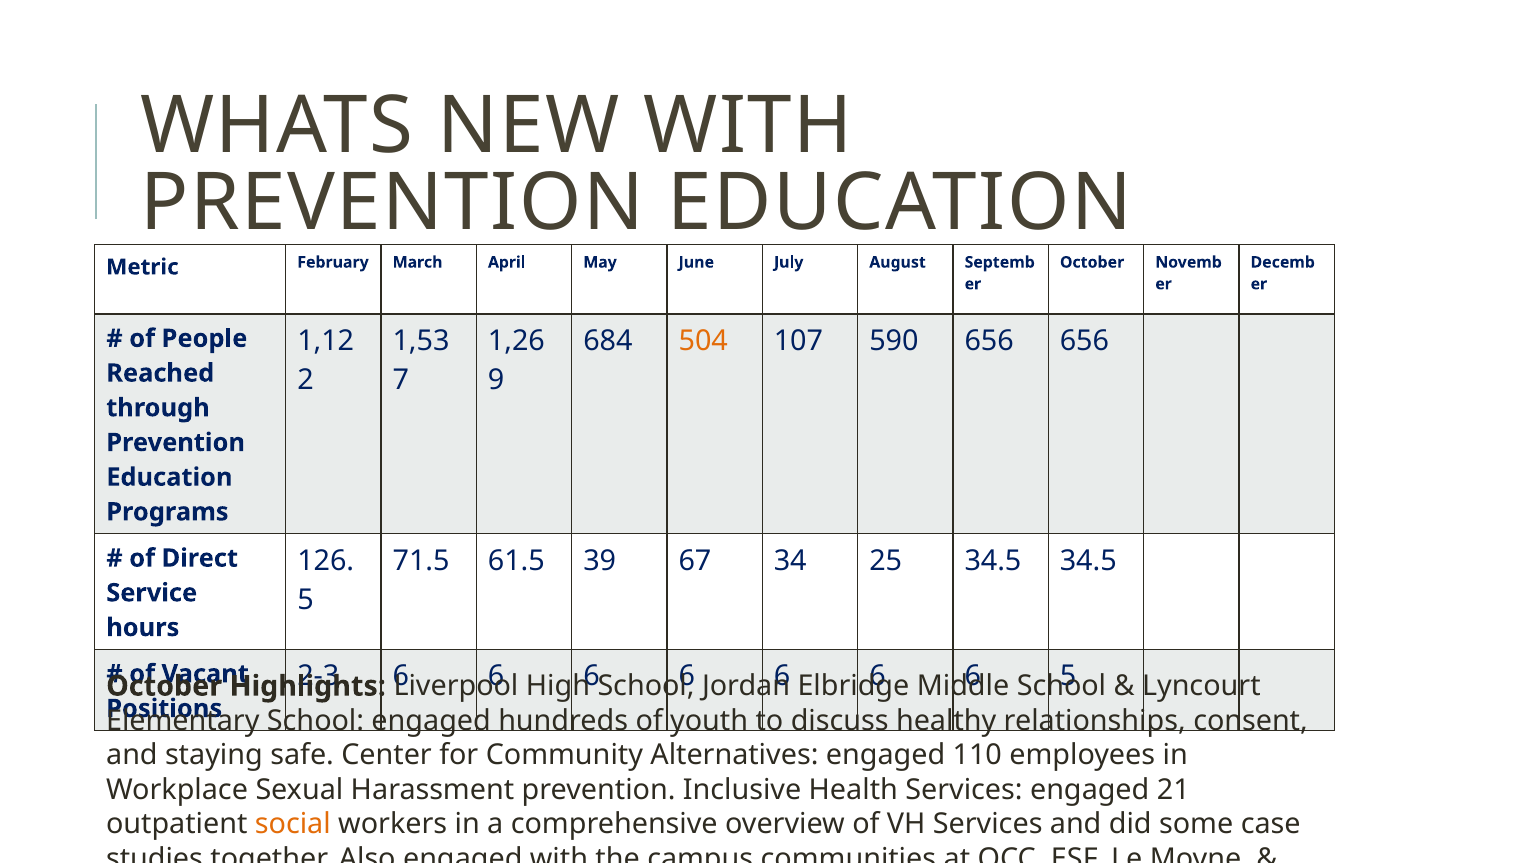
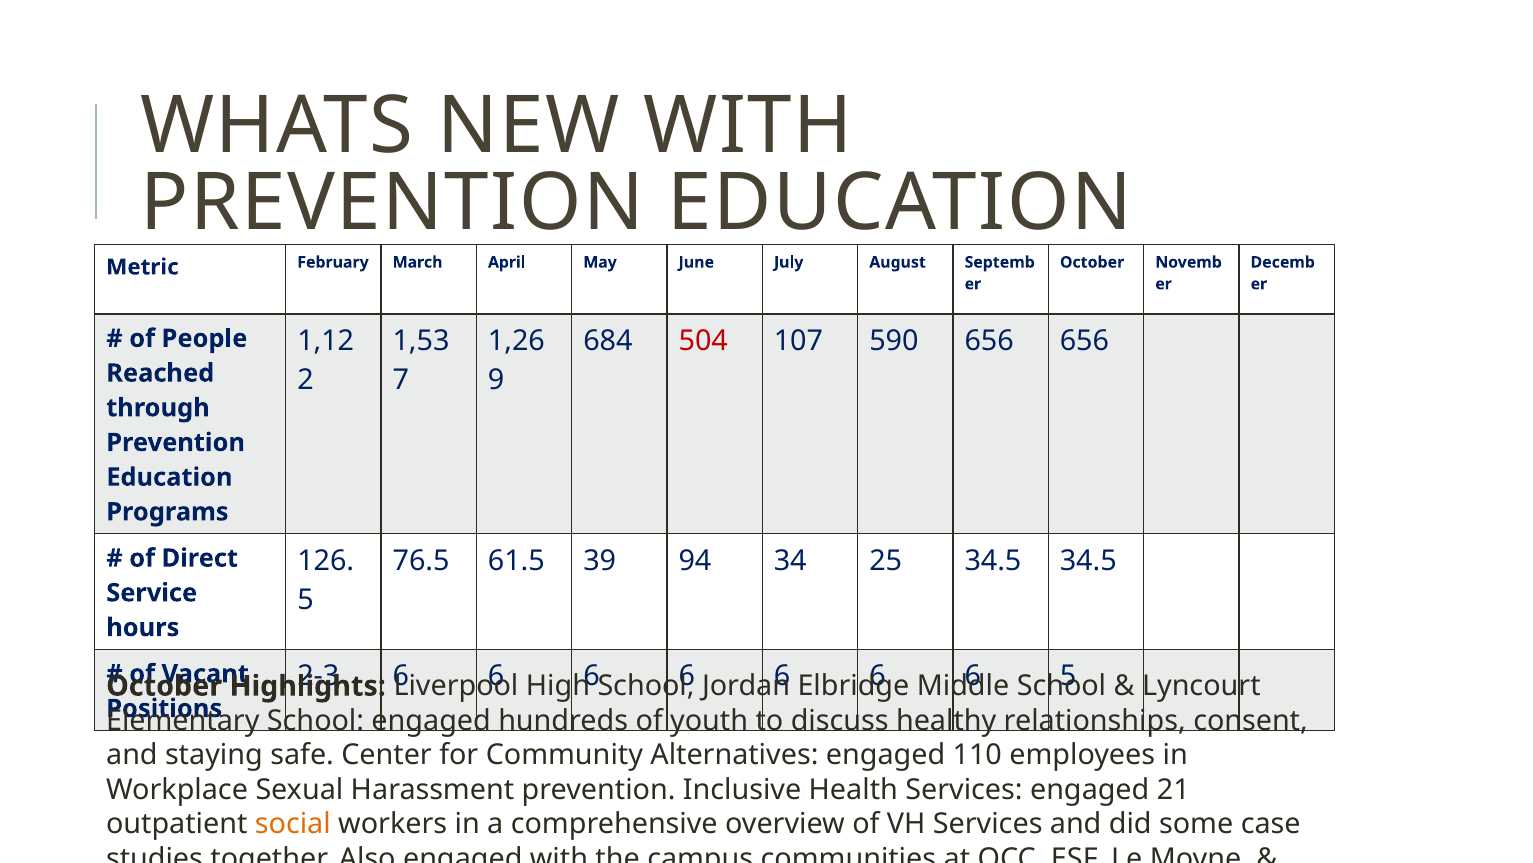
504 colour: orange -> red (703, 341)
71.5: 71.5 -> 76.5 (421, 560)
67: 67 -> 94 (695, 560)
